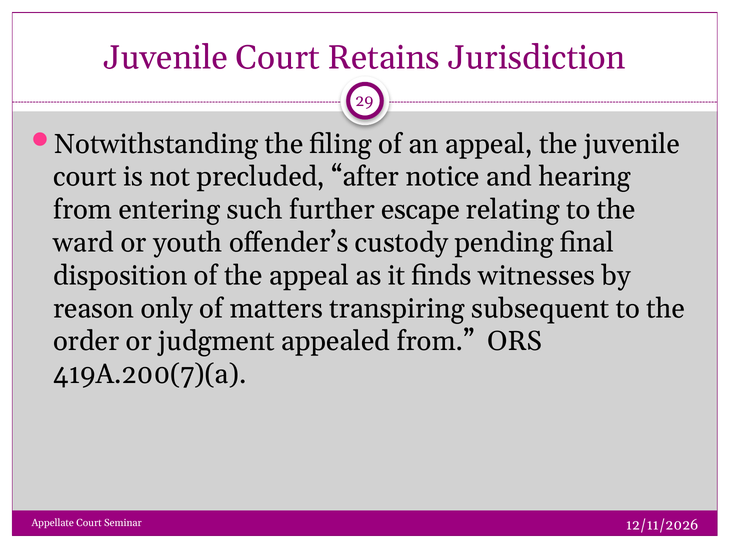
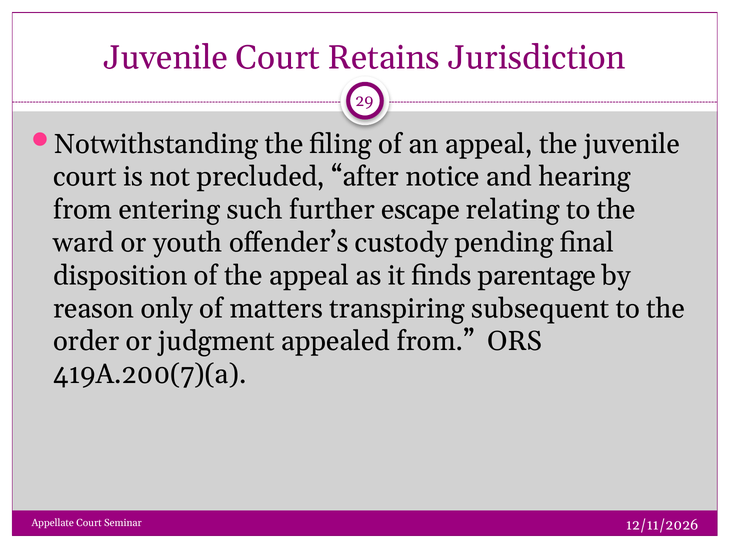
witnesses: witnesses -> parentage (537, 275)
